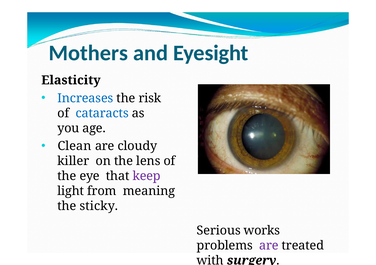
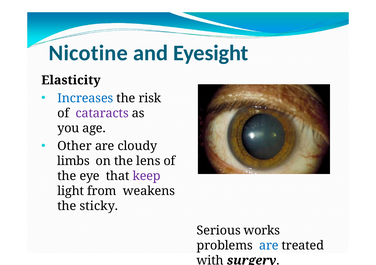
Mothers: Mothers -> Nicotine (88, 53)
cataracts colour: blue -> purple (102, 113)
Clean: Clean -> Other (75, 146)
killer: killer -> limbs (73, 161)
meaning: meaning -> weakens (149, 192)
are colour: purple -> blue (269, 246)
